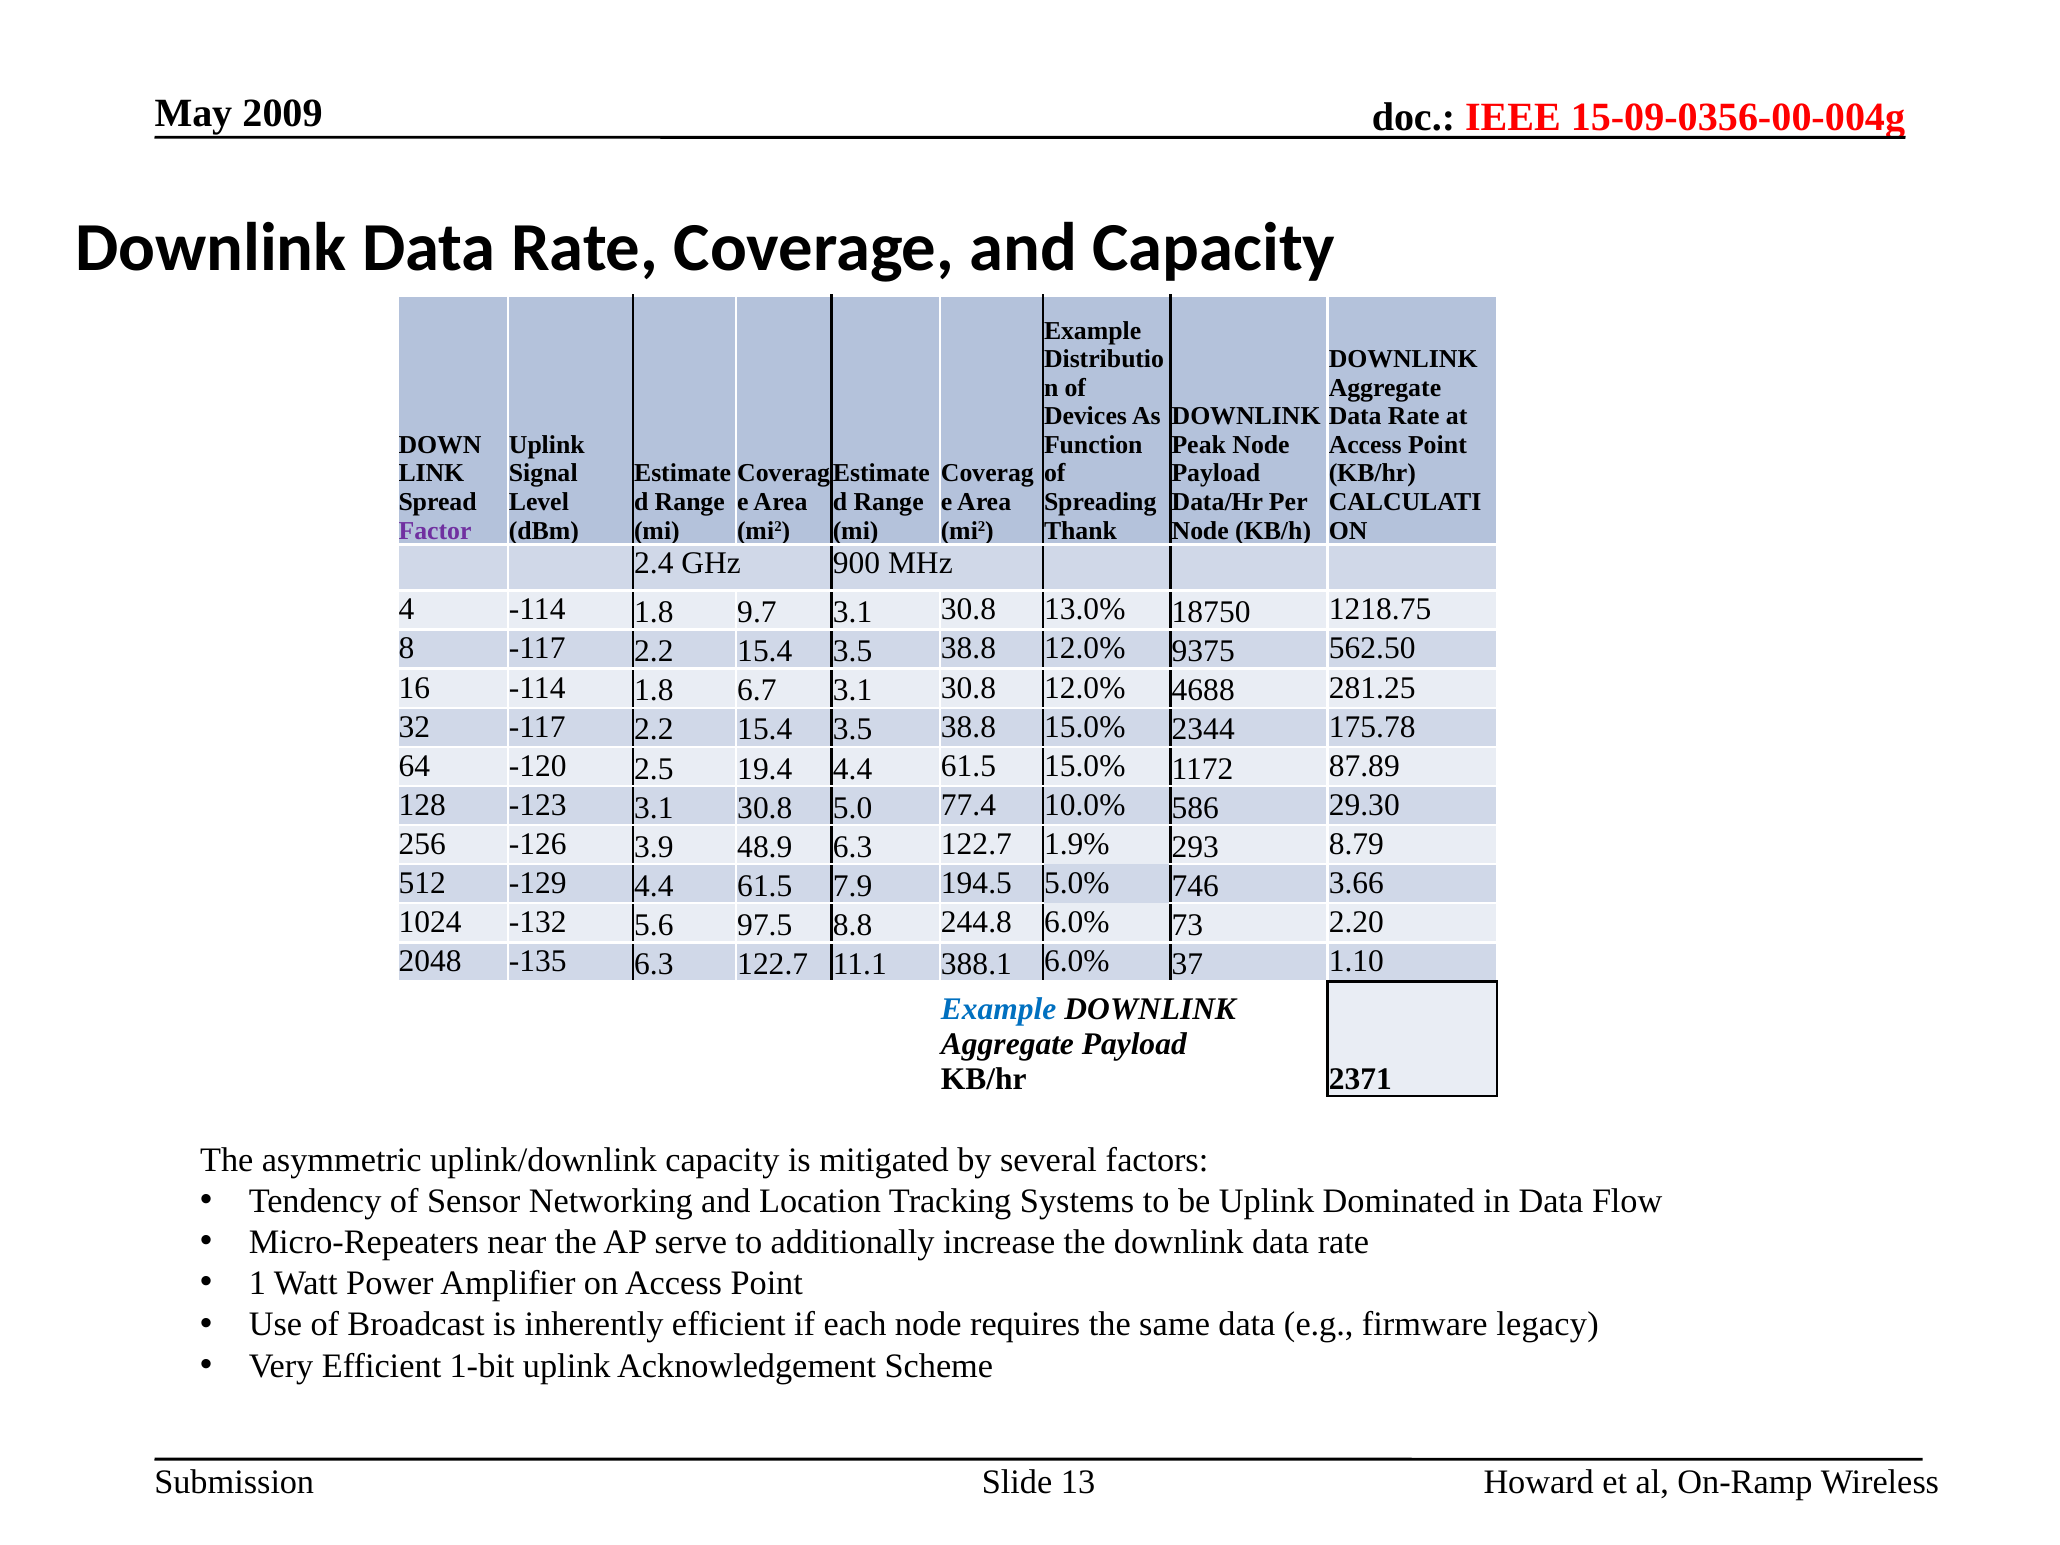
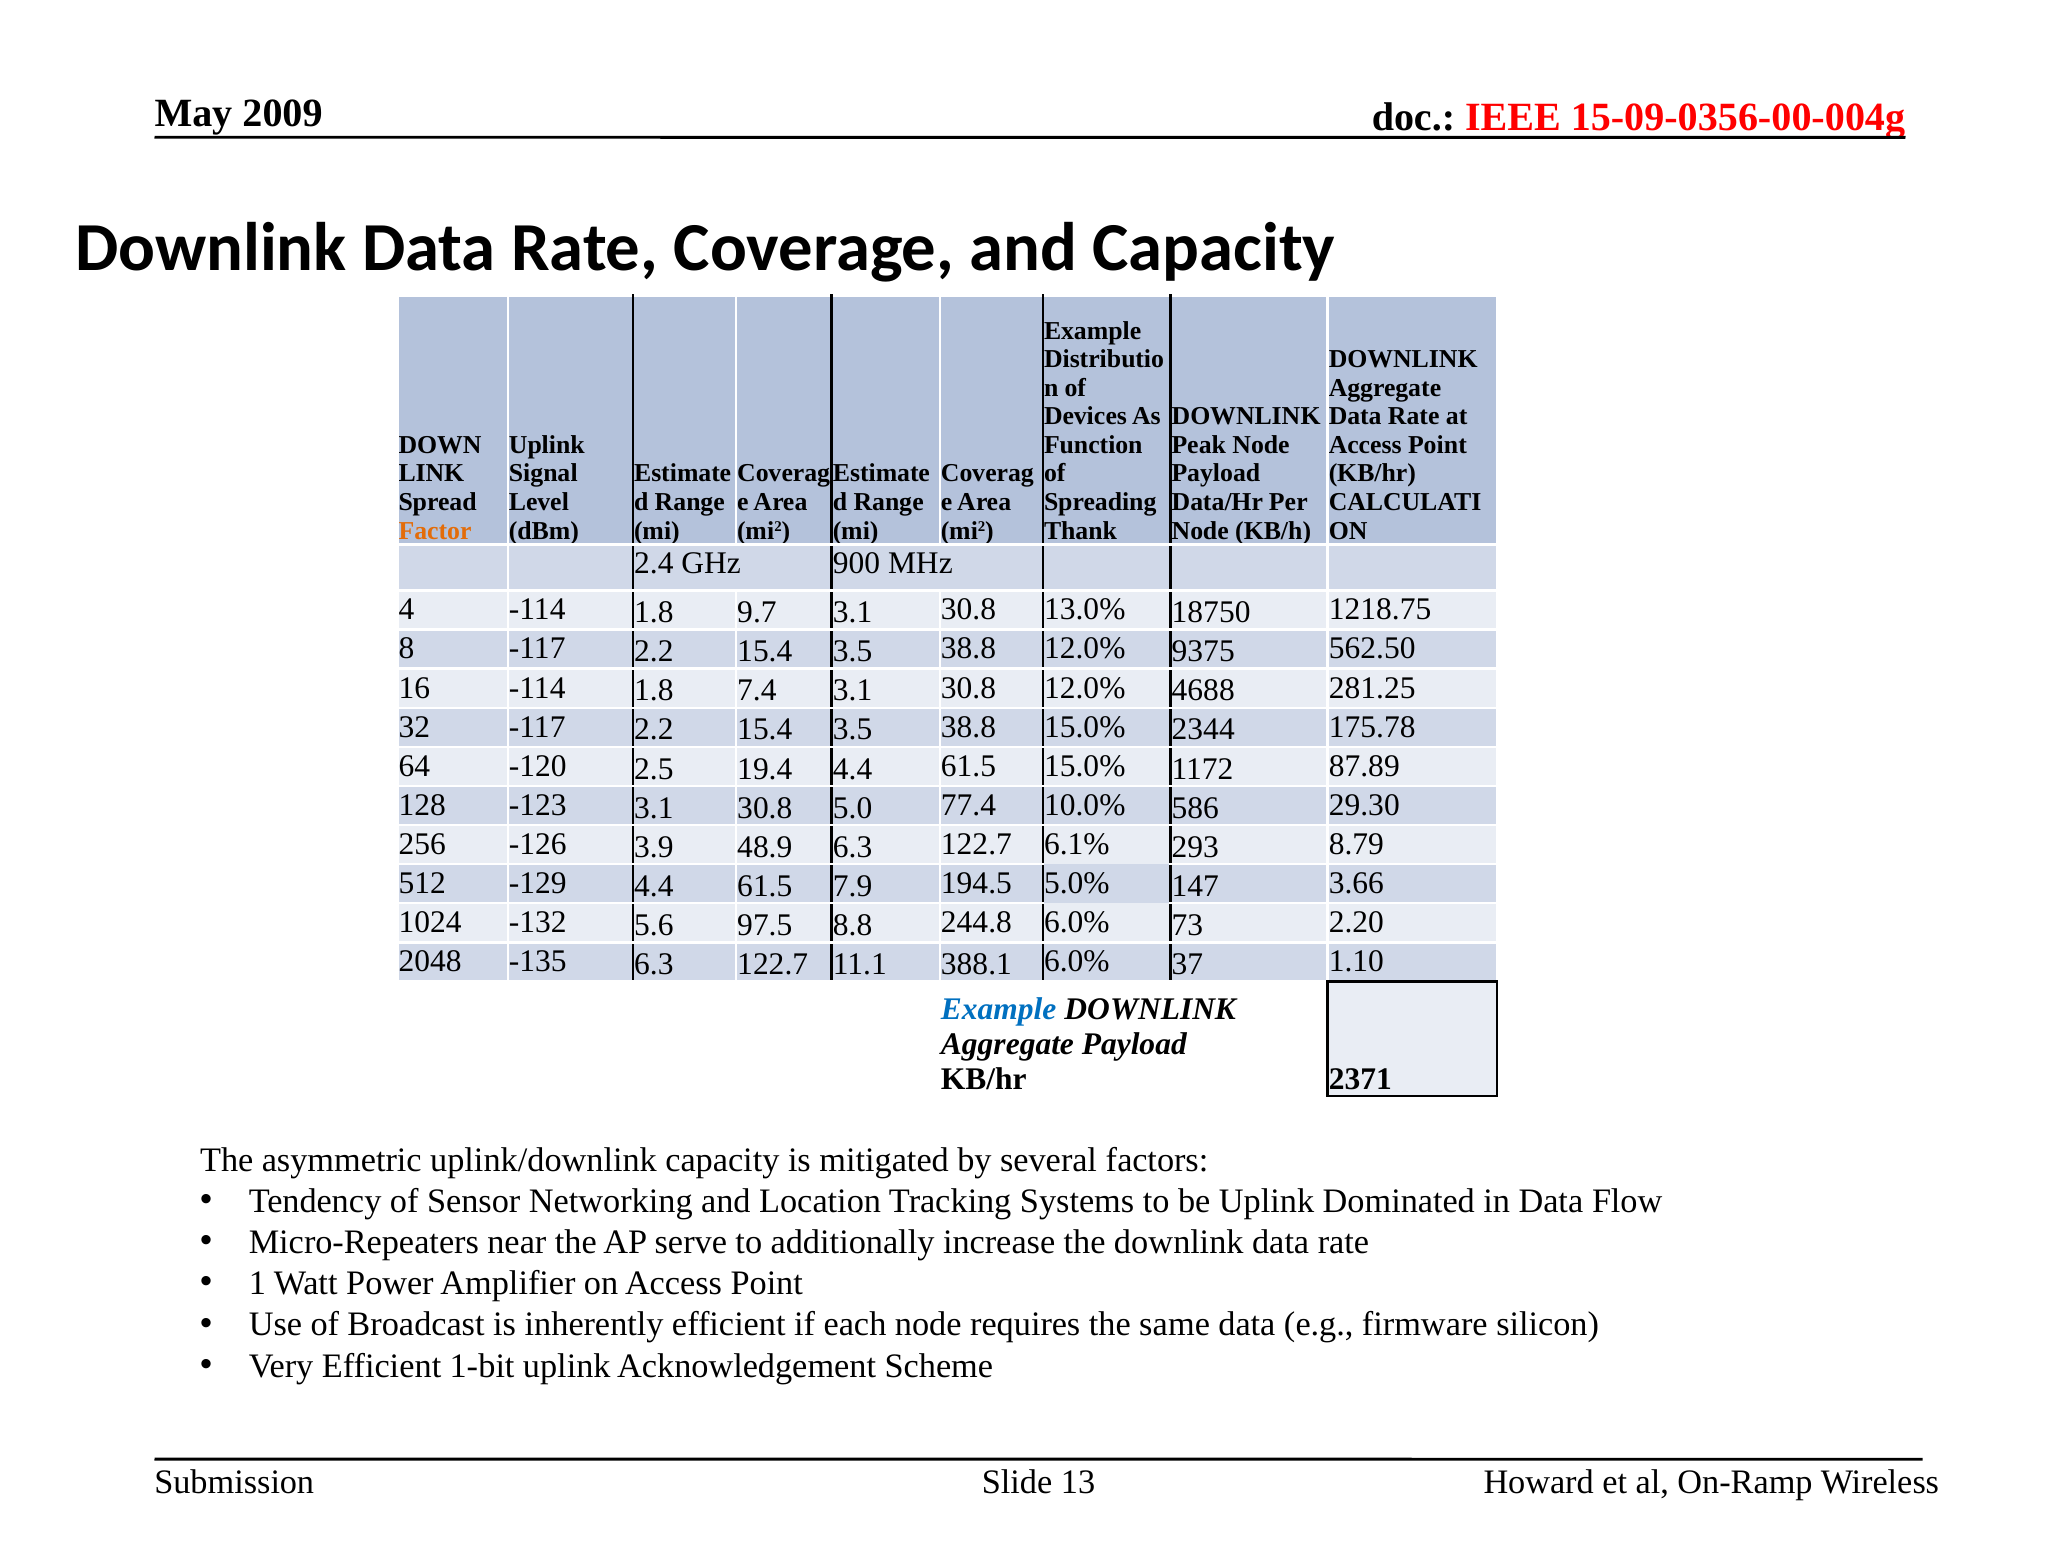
Factor colour: purple -> orange (435, 530)
6.7: 6.7 -> 7.4 (757, 691)
1.9%: 1.9% -> 6.1% (1077, 844)
746: 746 -> 147 (1195, 886)
legacy: legacy -> silicon (1548, 1325)
